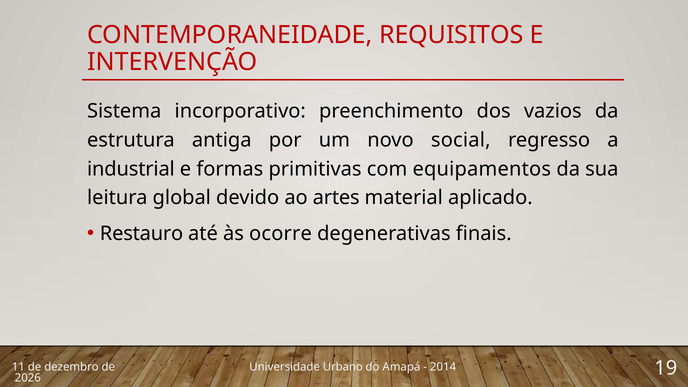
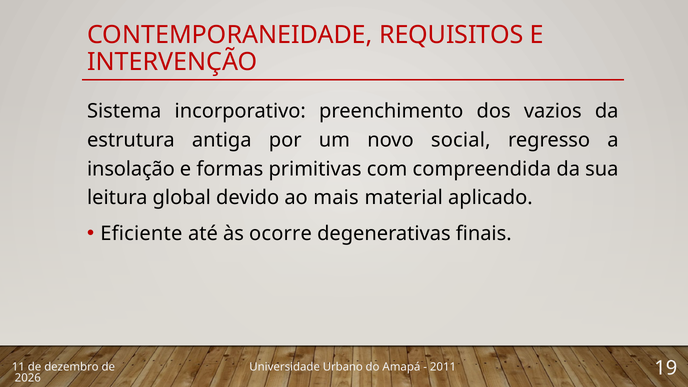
industrial: industrial -> insolação (131, 169)
equipamentos: equipamentos -> compreendida (482, 169)
artes: artes -> mais (336, 198)
Restauro: Restauro -> Eficiente (141, 234)
2014: 2014 -> 2011 (443, 367)
